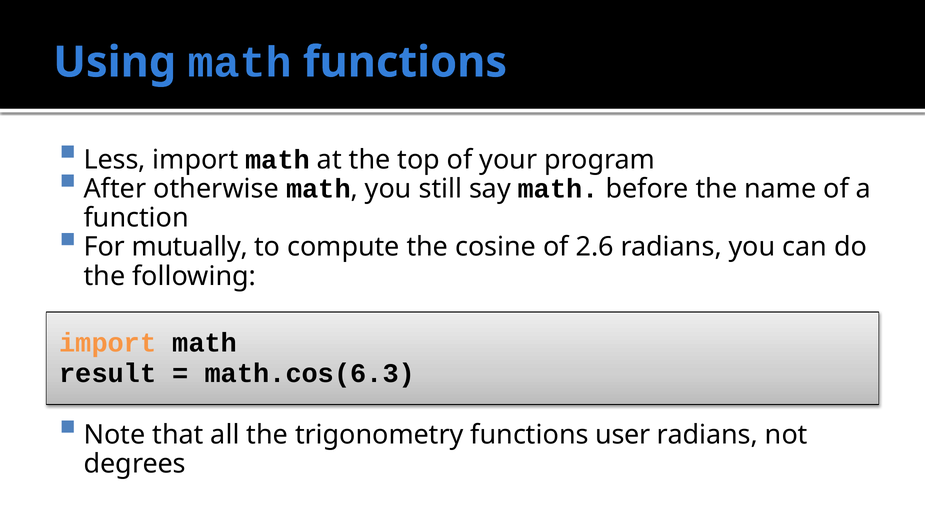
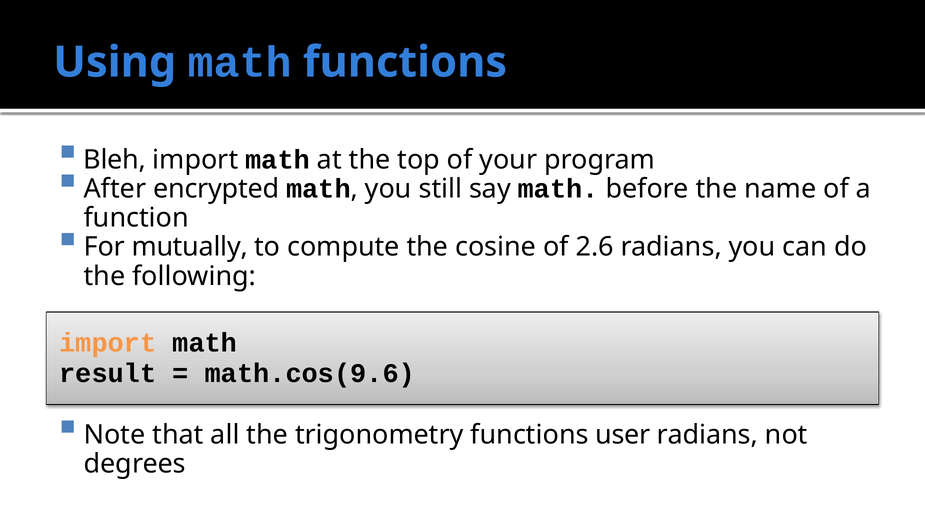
Less: Less -> Bleh (115, 160)
otherwise: otherwise -> encrypted (216, 189)
math.cos(6.3: math.cos(6.3 -> math.cos(9.6 (310, 374)
